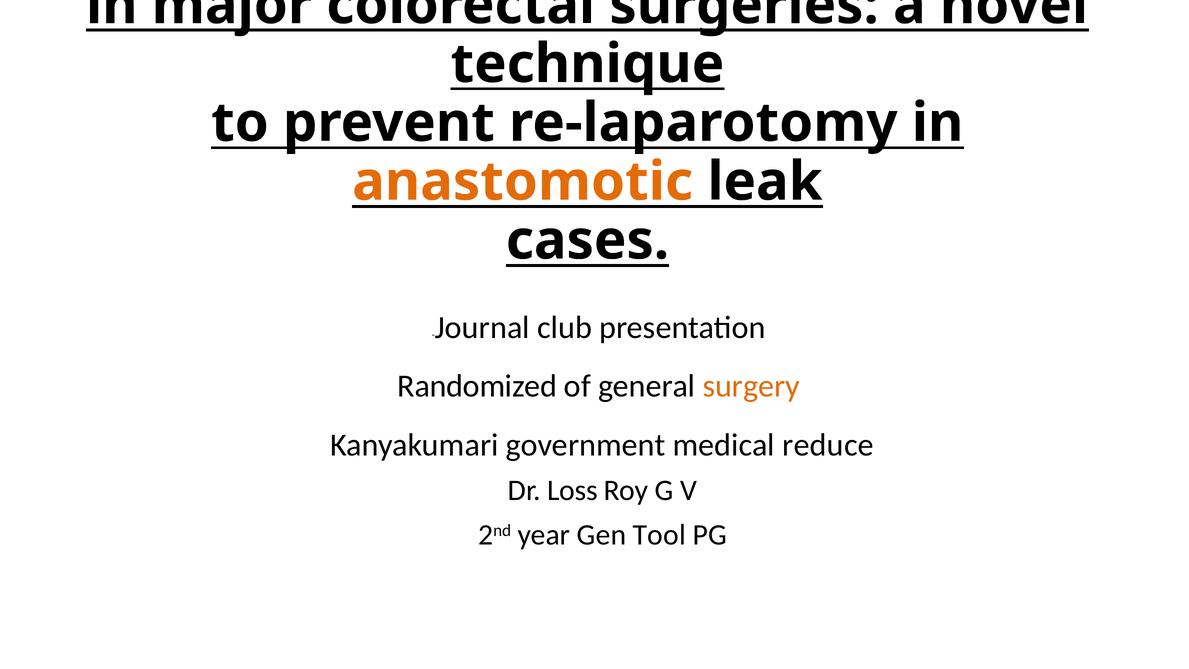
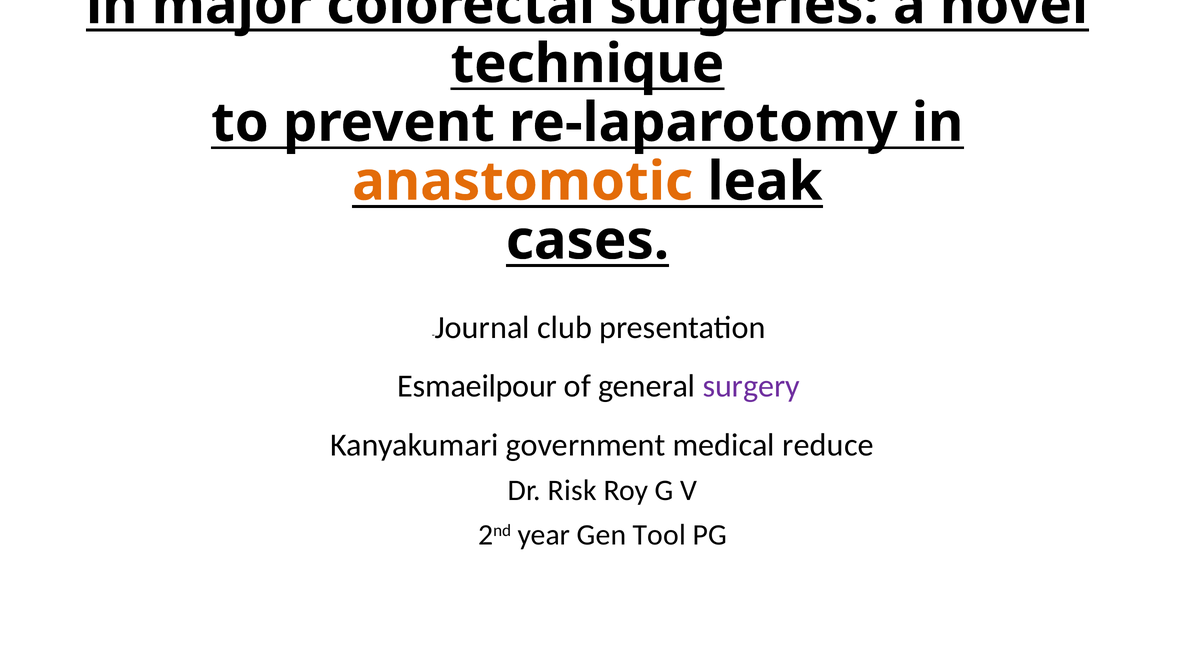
Randomized: Randomized -> Esmaeilpour (477, 386)
surgery colour: orange -> purple (751, 386)
Loss: Loss -> Risk (572, 490)
